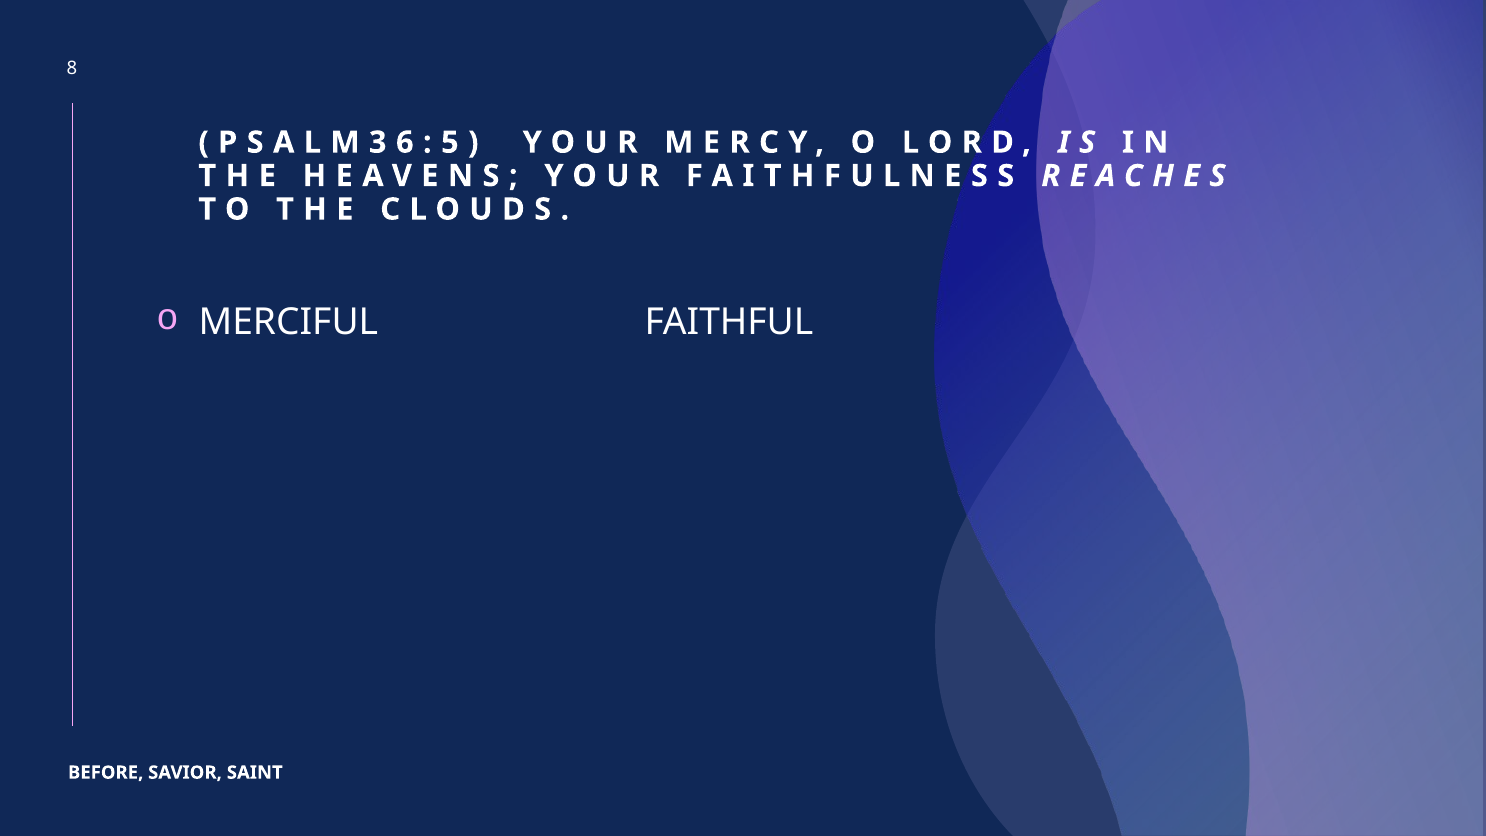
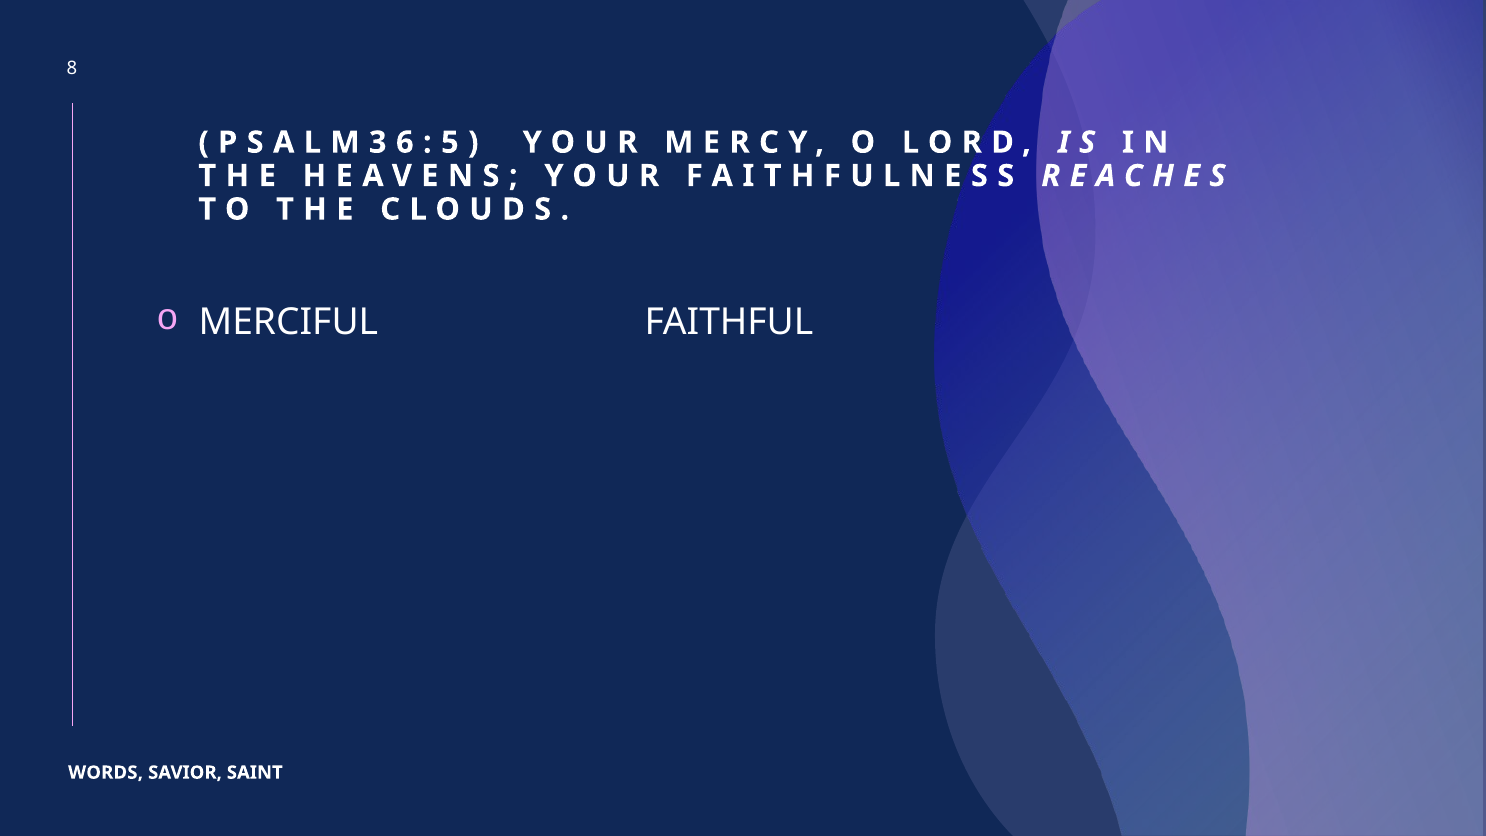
BEFORE: BEFORE -> WORDS (106, 772)
